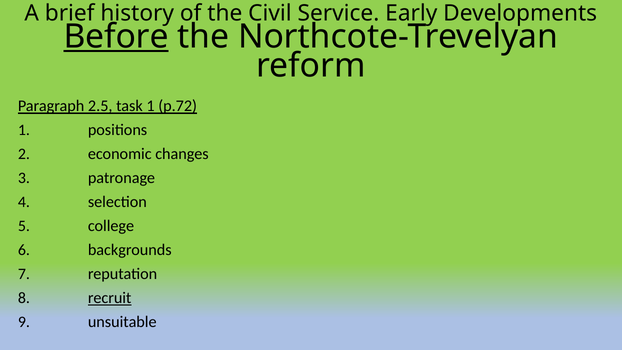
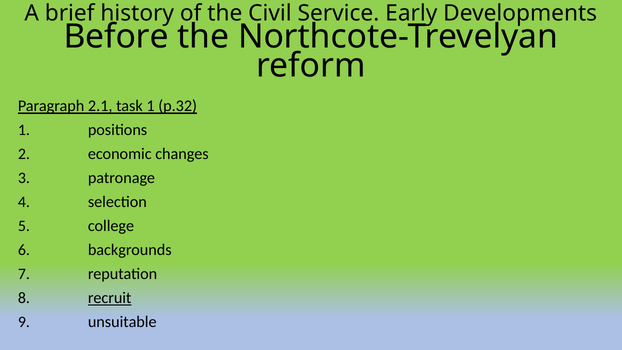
Before underline: present -> none (116, 37)
2.5: 2.5 -> 2.1 (100, 106)
p.72: p.72 -> p.32 (178, 106)
